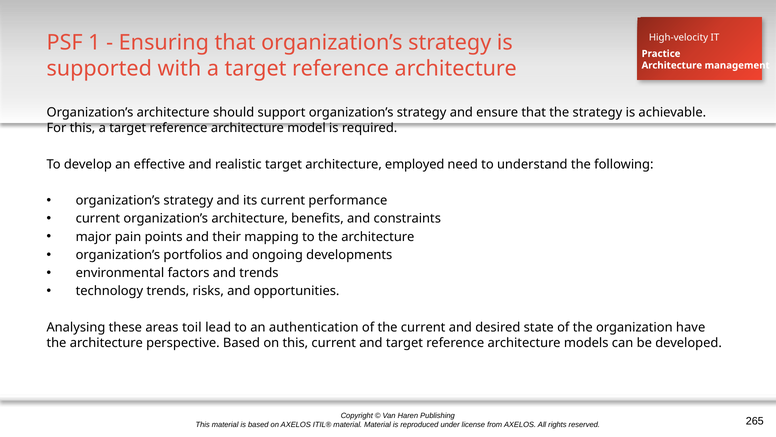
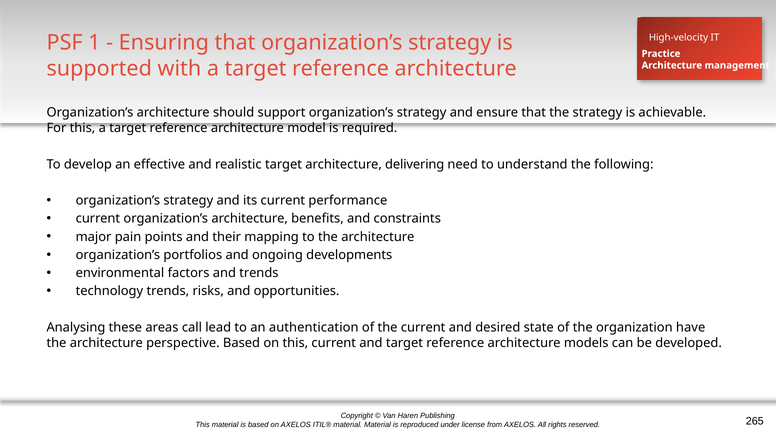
employed: employed -> delivering (415, 164)
toil: toil -> call (192, 327)
